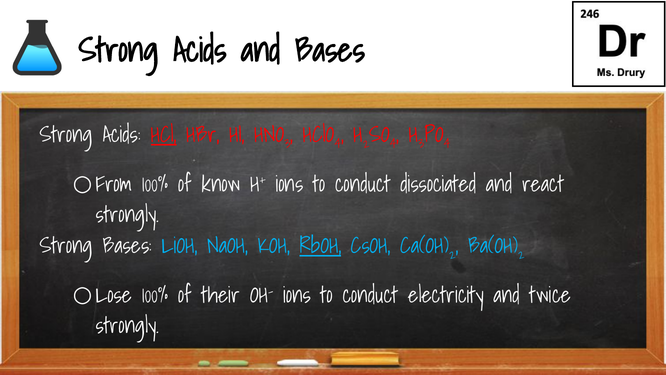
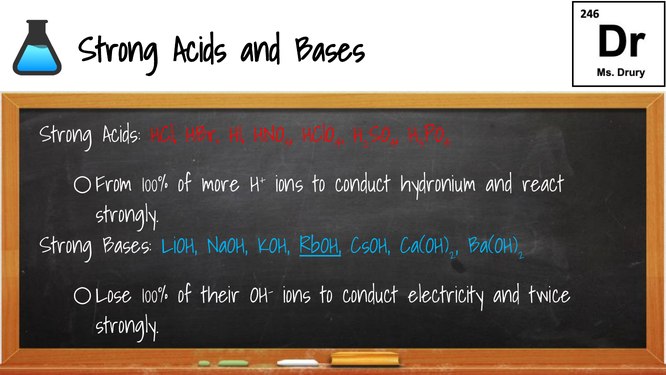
HCl underline: present -> none (164, 135)
know: know -> more (221, 184)
dissociated: dissociated -> hydronium (439, 184)
